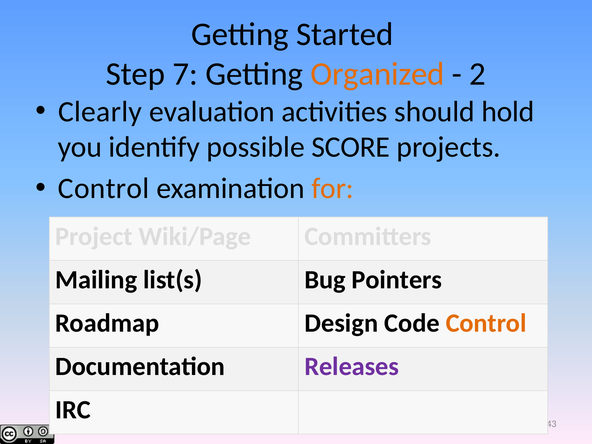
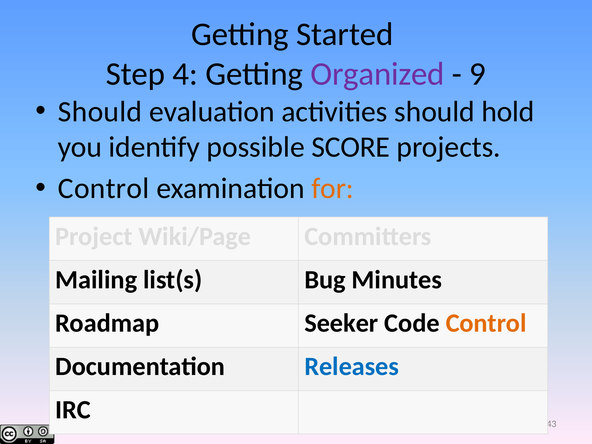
7: 7 -> 4 (185, 74)
Organized colour: orange -> purple (378, 74)
2: 2 -> 9 (478, 74)
Clearly: Clearly -> Should (100, 112)
Pointers: Pointers -> Minutes (397, 280)
Design: Design -> Seeker (341, 323)
Releases colour: purple -> blue (352, 367)
